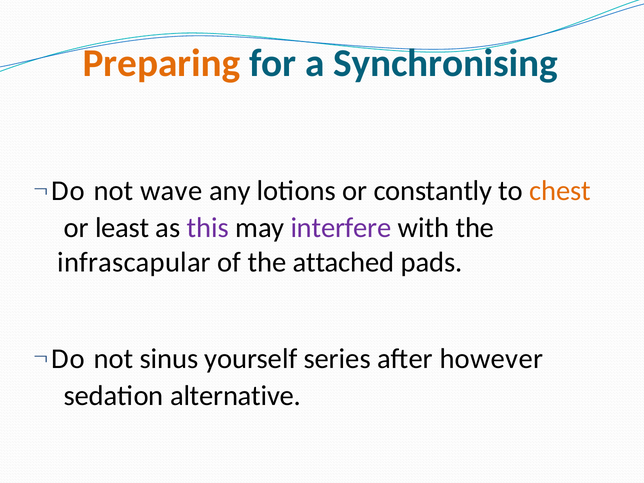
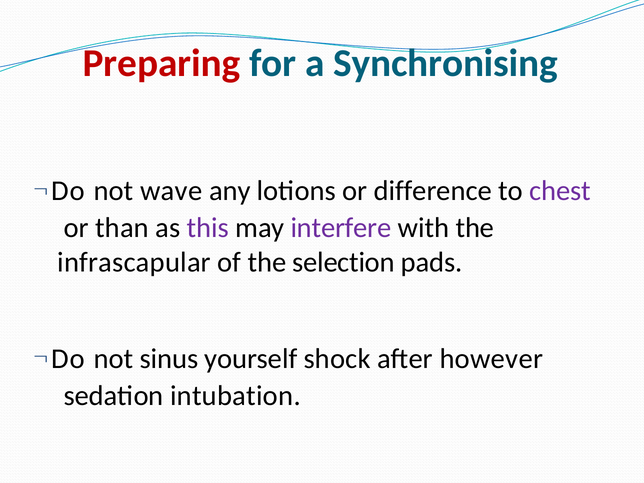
Preparing colour: orange -> red (162, 63)
constantly: constantly -> difference (433, 191)
chest colour: orange -> purple (560, 191)
least: least -> than (122, 228)
attached: attached -> selection (344, 262)
series: series -> shock (337, 359)
alternative: alternative -> intubation (235, 396)
